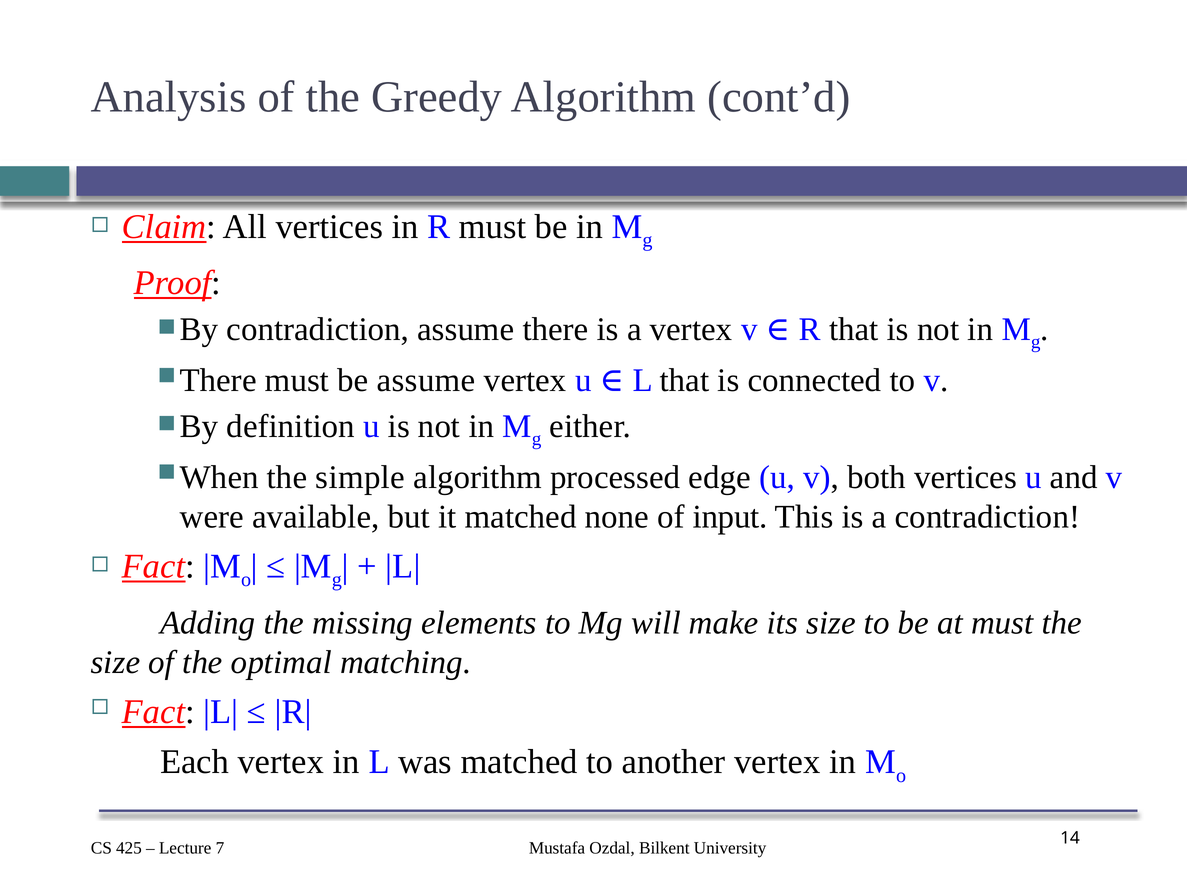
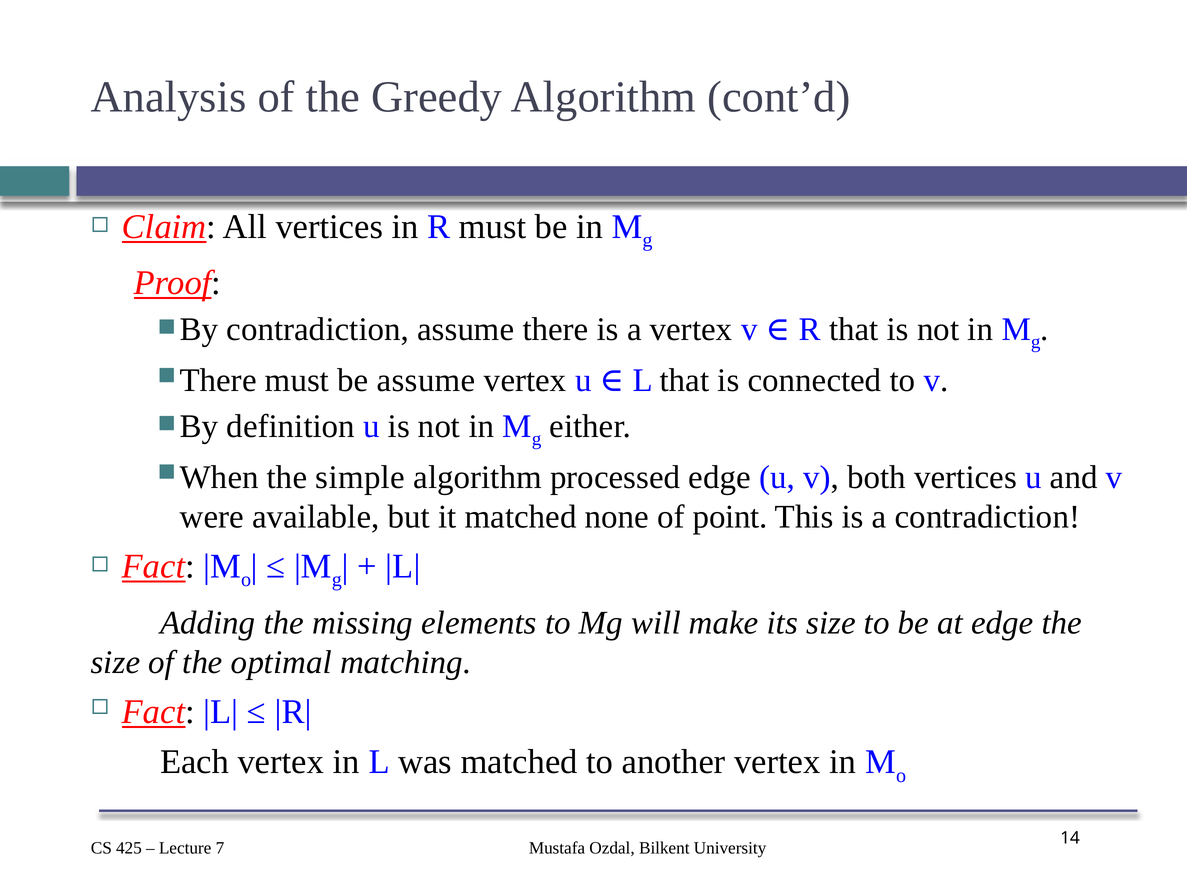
input: input -> point (730, 517)
at must: must -> edge (1002, 623)
